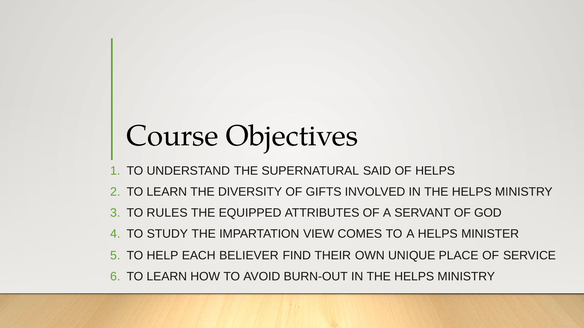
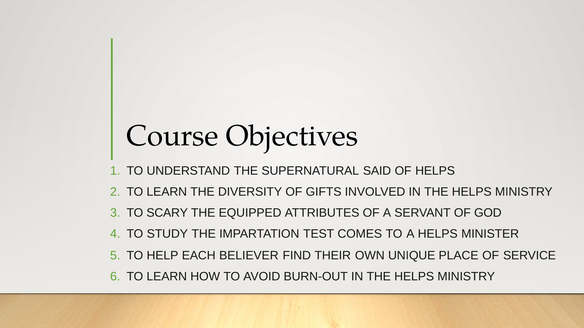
RULES: RULES -> SCARY (167, 213)
VIEW: VIEW -> TEST (319, 234)
